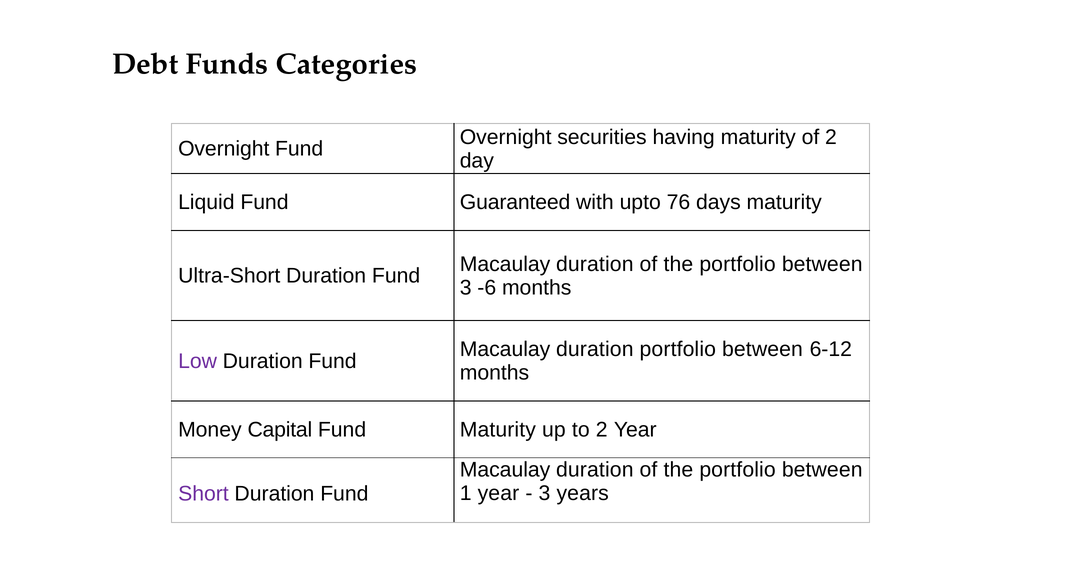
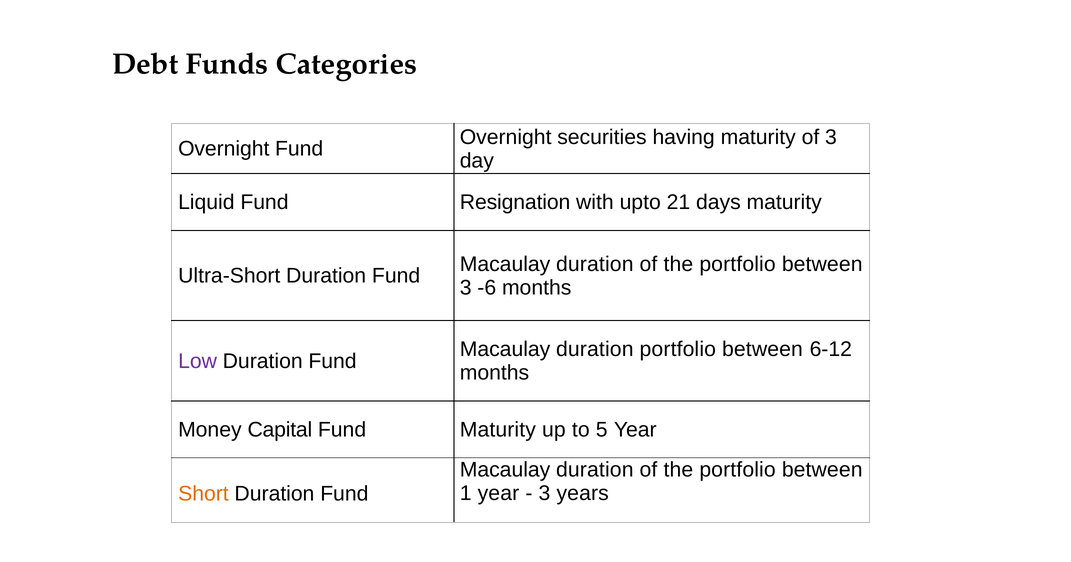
of 2: 2 -> 3 (831, 137)
Guaranteed: Guaranteed -> Resignation (515, 202)
76: 76 -> 21 (678, 202)
to 2: 2 -> 5 (602, 430)
Short colour: purple -> orange (203, 494)
